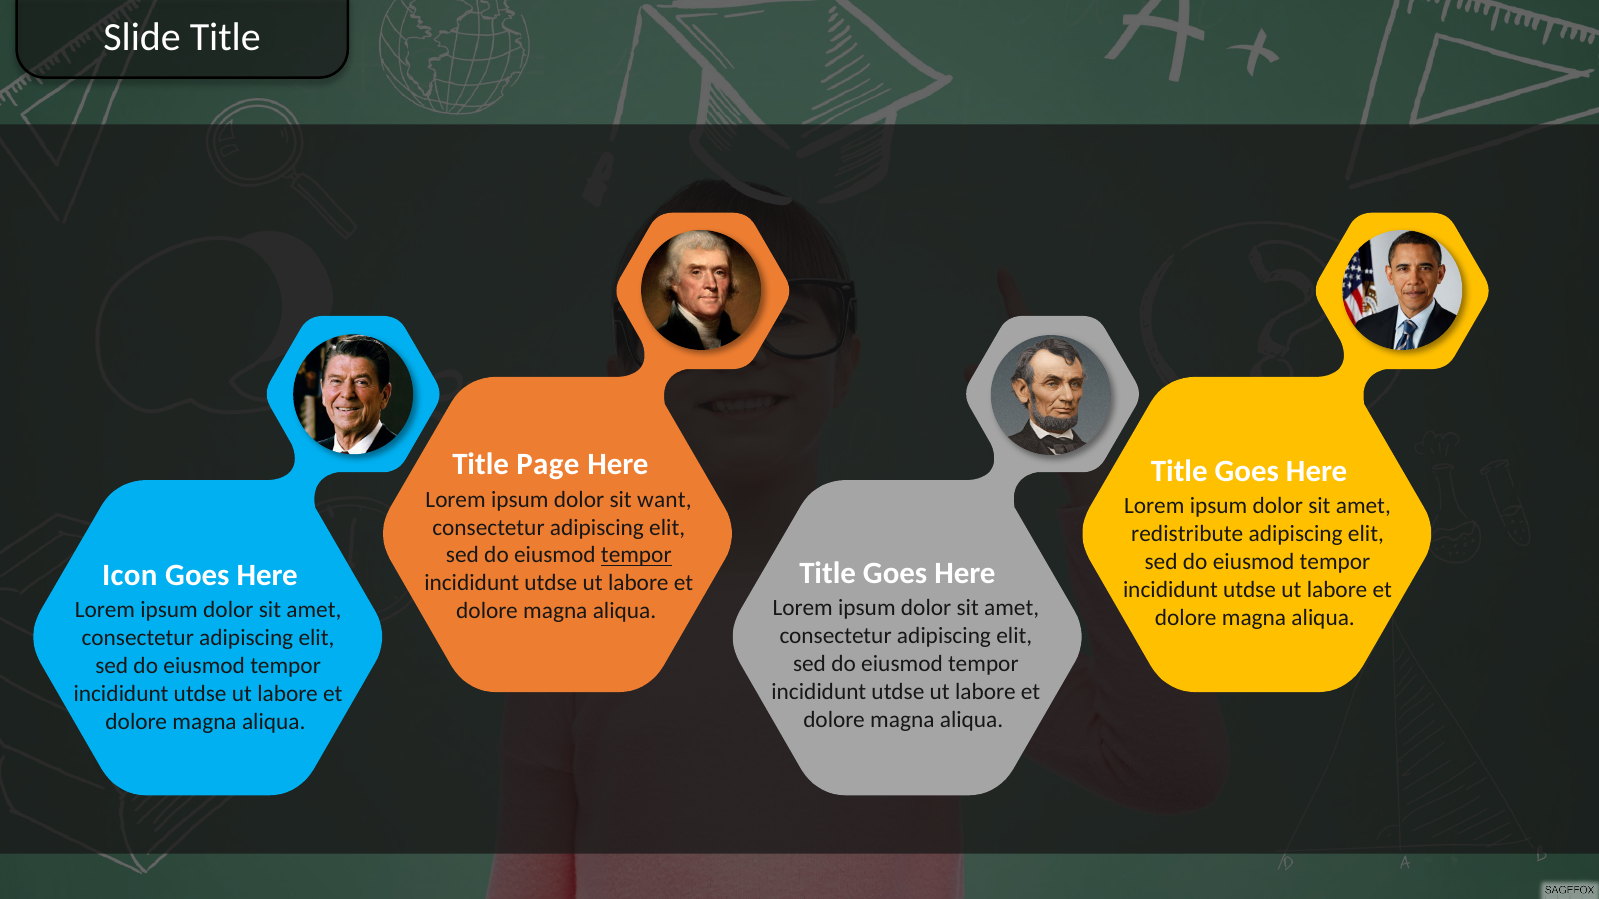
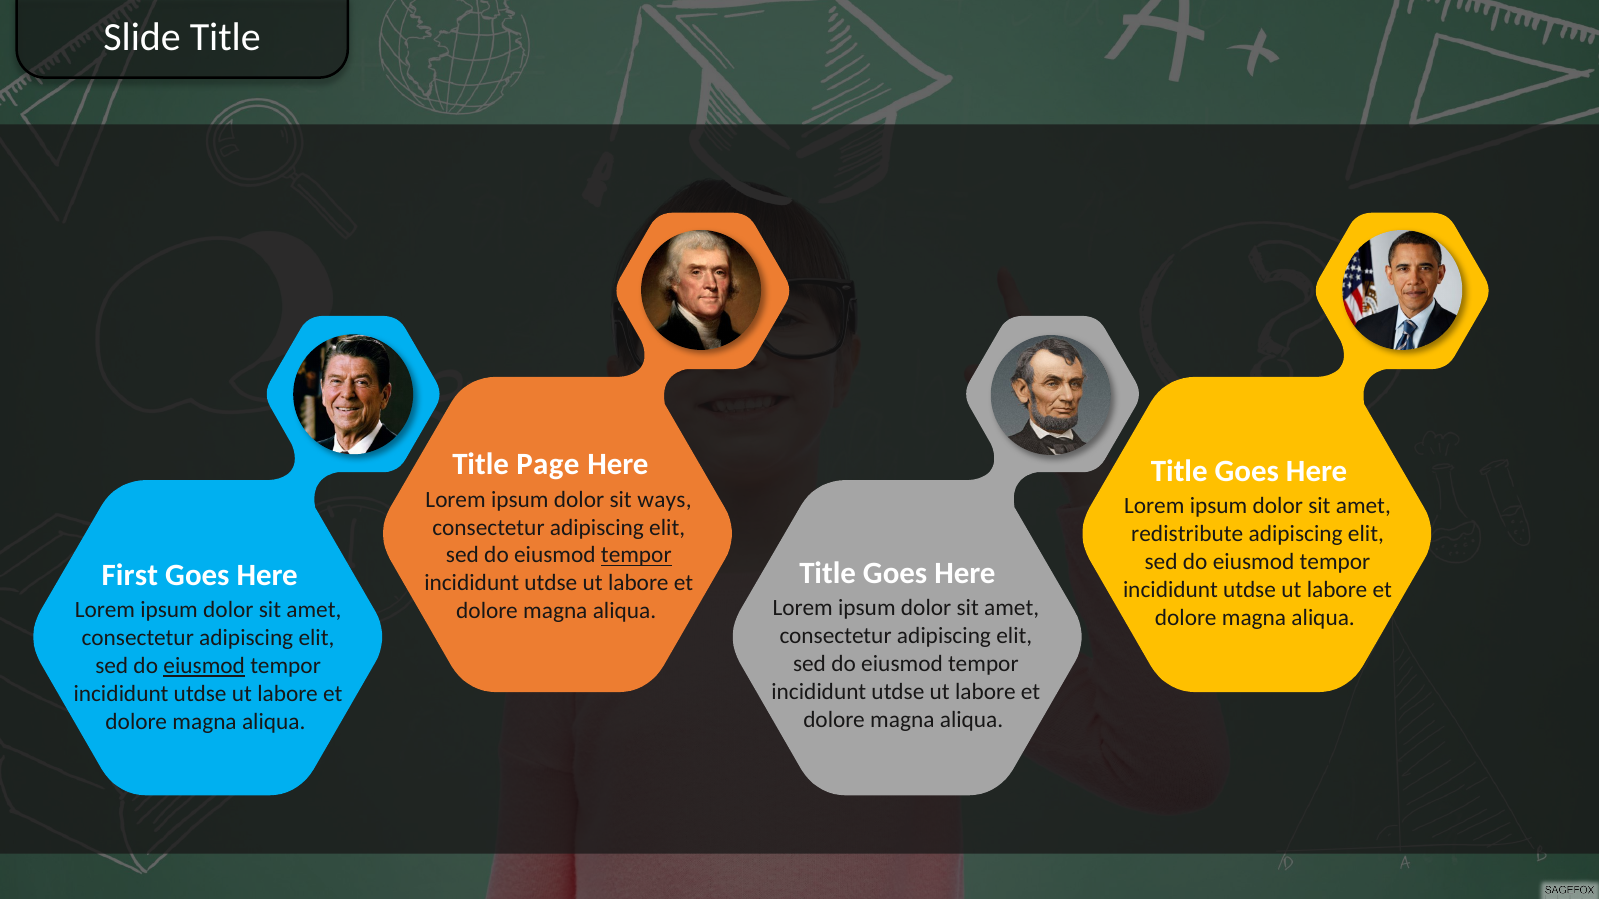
want: want -> ways (665, 500)
Icon: Icon -> First (130, 576)
eiusmod underline: none -> present (204, 666)
